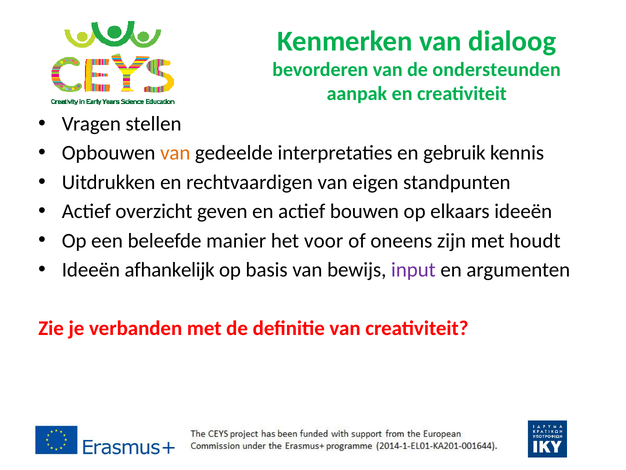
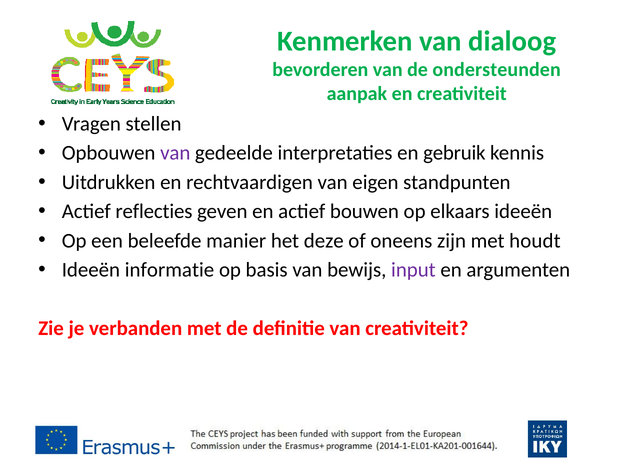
van colour: orange -> purple (175, 153)
overzicht: overzicht -> reflecties (154, 211)
voor: voor -> deze (324, 241)
afhankelijk: afhankelijk -> informatie (169, 270)
